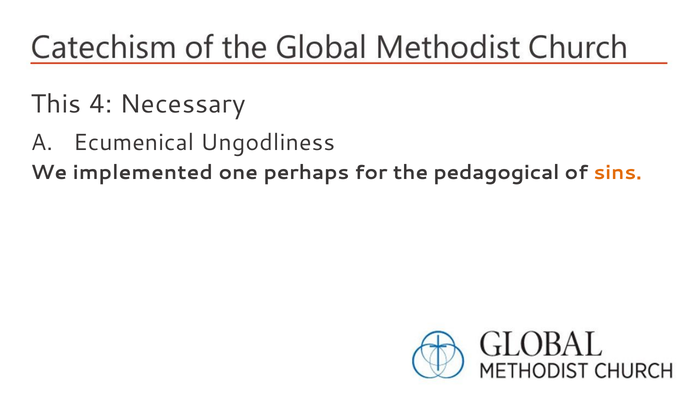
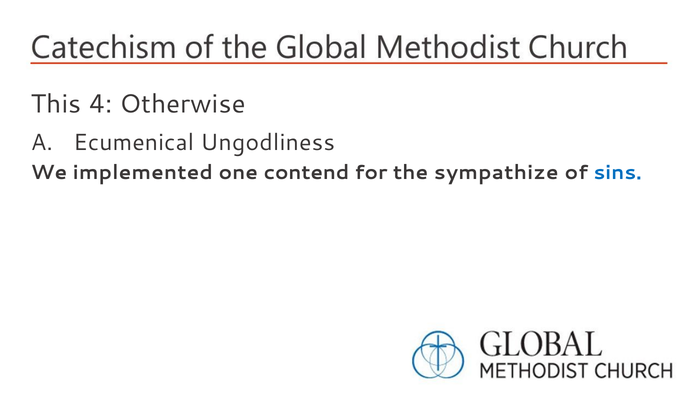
Necessary: Necessary -> Otherwise (183, 104)
perhaps: perhaps -> contend (306, 172)
pedagogical: pedagogical -> sympathize (496, 172)
sins colour: orange -> blue (618, 172)
